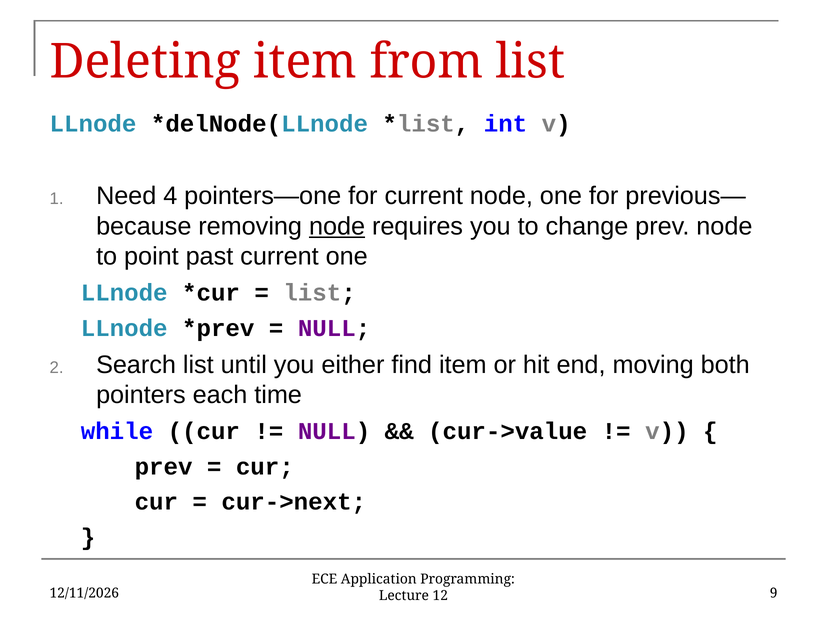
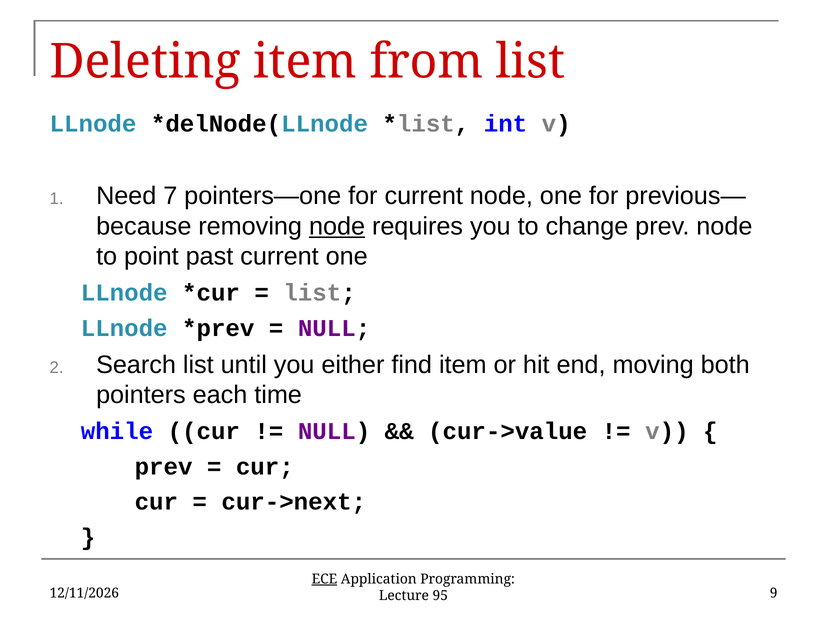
4: 4 -> 7 (170, 196)
ECE underline: none -> present (324, 578)
12: 12 -> 95 (440, 595)
